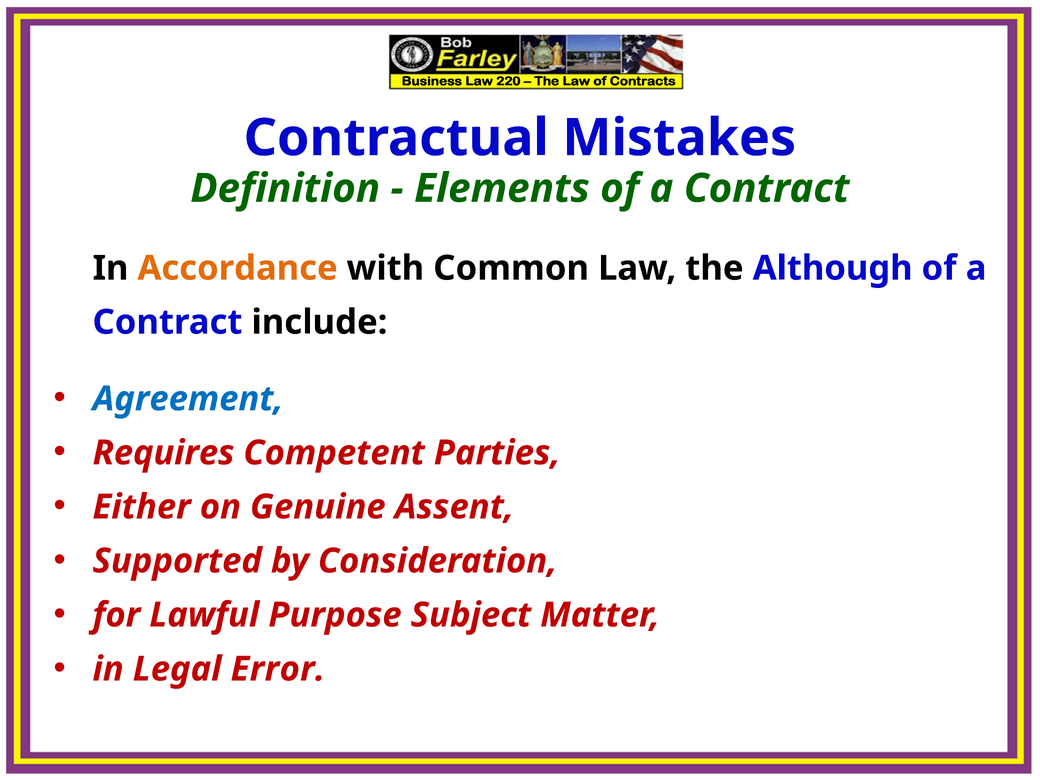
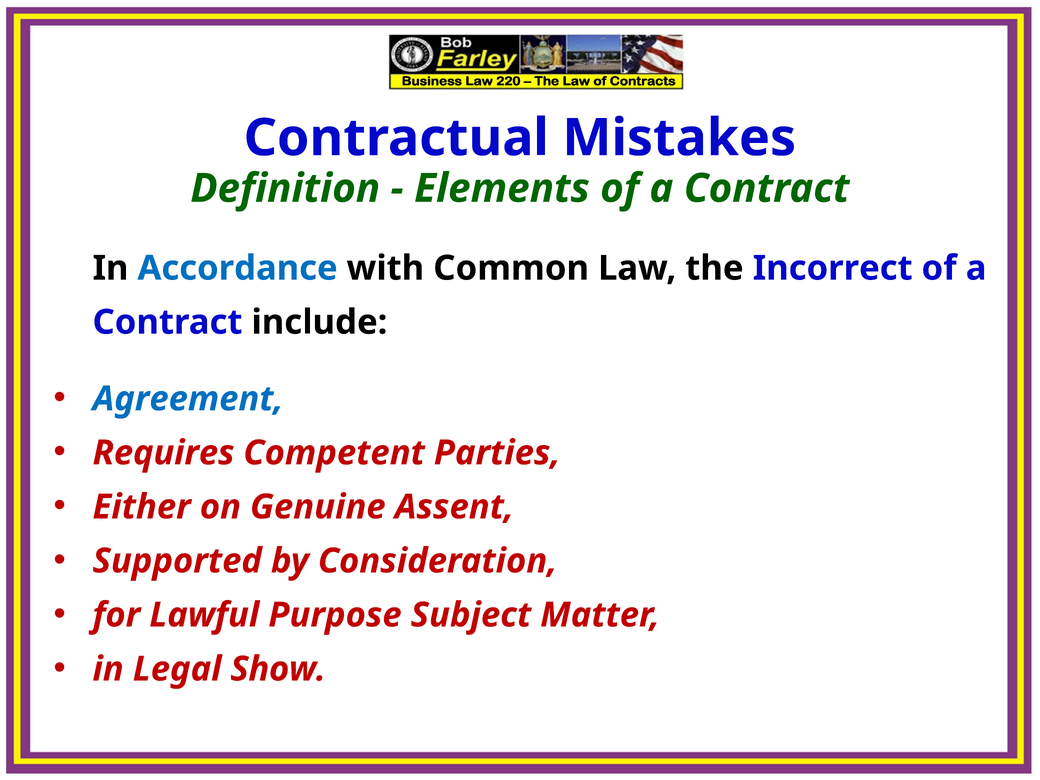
Accordance colour: orange -> blue (238, 268)
Although: Although -> Incorrect (833, 268)
Error: Error -> Show (278, 669)
